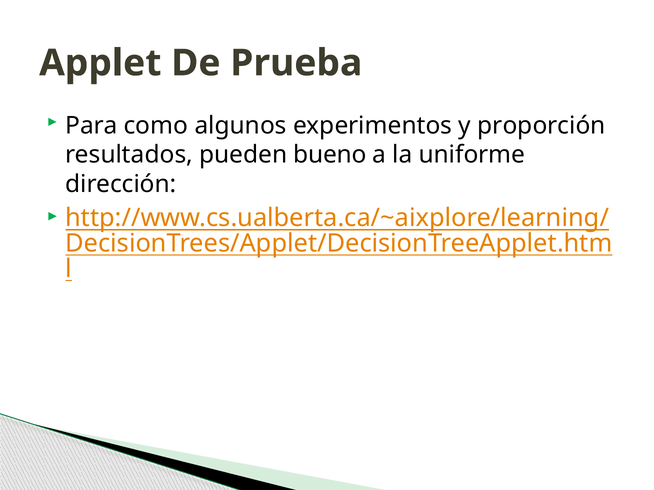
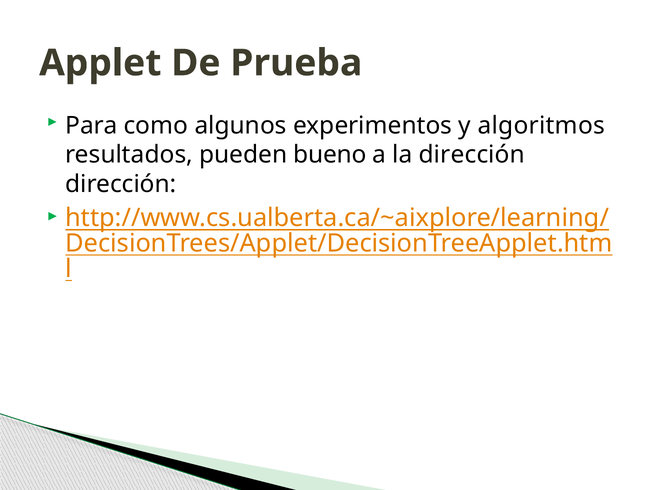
proporción: proporción -> algoritmos (541, 126)
la uniforme: uniforme -> dirección (472, 155)
